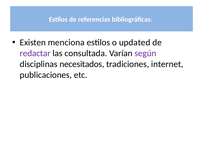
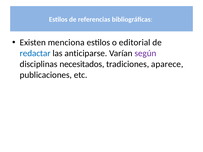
updated: updated -> editorial (135, 43)
redactar colour: purple -> blue (35, 53)
consultada: consultada -> anticiparse (86, 53)
internet: internet -> aparece (167, 64)
